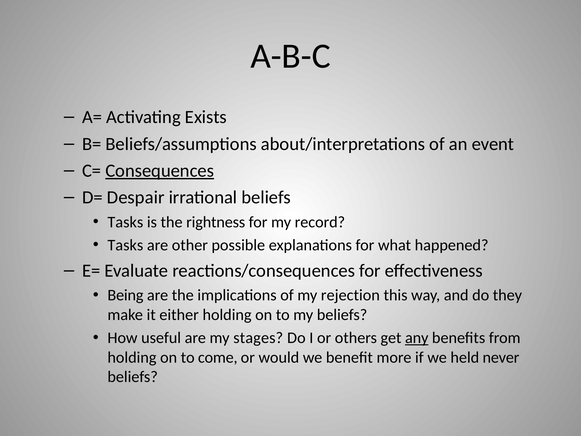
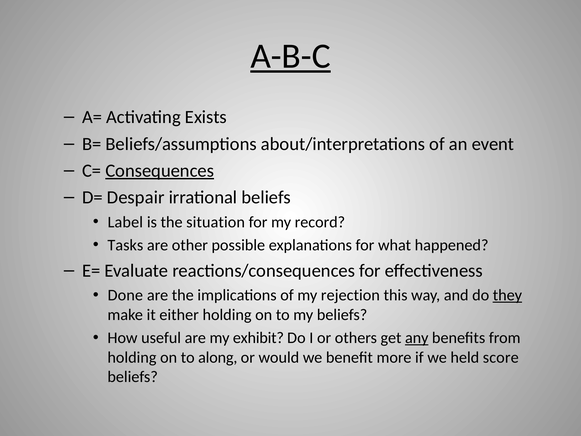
A-B-C underline: none -> present (290, 56)
Tasks: Tasks -> Label (125, 222)
rightness: rightness -> situation (216, 222)
Being: Being -> Done (125, 295)
they underline: none -> present (507, 295)
stages: stages -> exhibit (258, 338)
come: come -> along (218, 357)
never: never -> score (501, 357)
